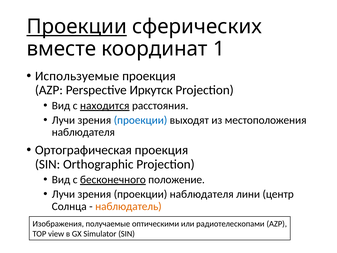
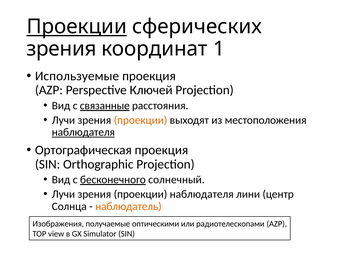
вместе: вместе -> зрения (61, 49)
Иркутск: Иркутск -> Ключей (151, 90)
находится: находится -> связанные (105, 106)
проекции colour: blue -> orange (141, 120)
наблюдателя underline: none -> present (83, 132)
положение: положение -> солнечный (176, 180)
